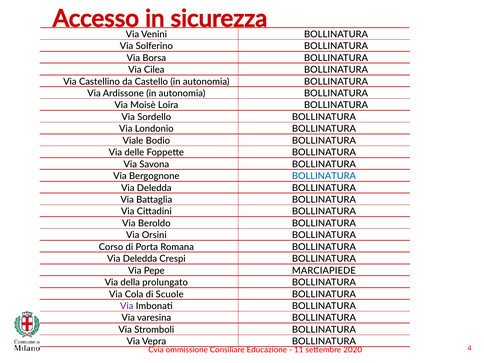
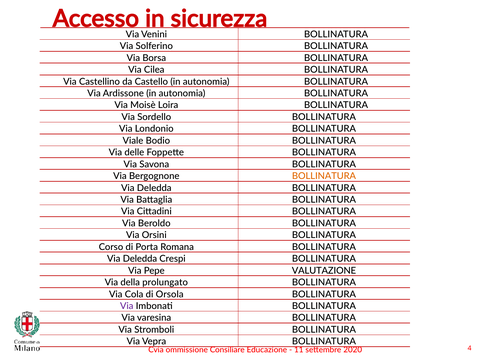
BOLLINATURA colour: blue -> orange (324, 176)
MARCIAPIEDE: MARCIAPIEDE -> VALUTAZIONE (324, 271)
Scuole: Scuole -> Orsola (170, 294)
